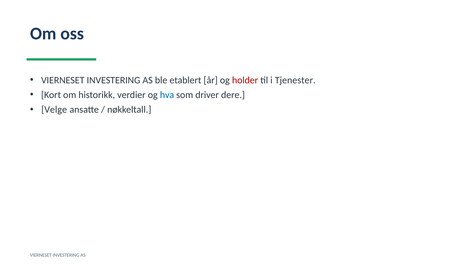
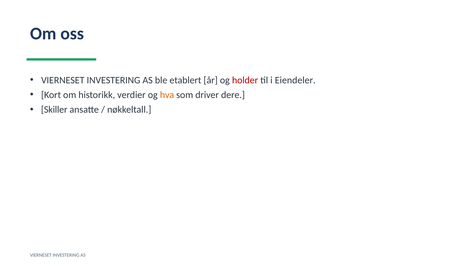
Tjenester: Tjenester -> Eiendeler (295, 80)
hva colour: blue -> orange (167, 95)
Velge: Velge -> Skiller (54, 109)
